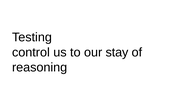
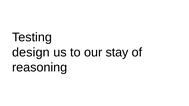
control: control -> design (31, 52)
